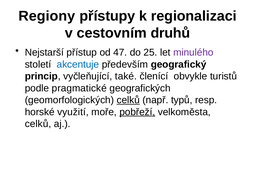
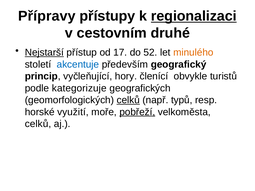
Regiony: Regiony -> Přípravy (47, 16)
regionalizaci underline: none -> present (194, 16)
druhů: druhů -> druhé (170, 33)
Nejstarší underline: none -> present (44, 53)
47: 47 -> 17 (120, 53)
25: 25 -> 52 (150, 53)
minulého colour: purple -> orange (193, 53)
také: také -> hory (126, 76)
pragmatické: pragmatické -> kategorizuje (79, 88)
